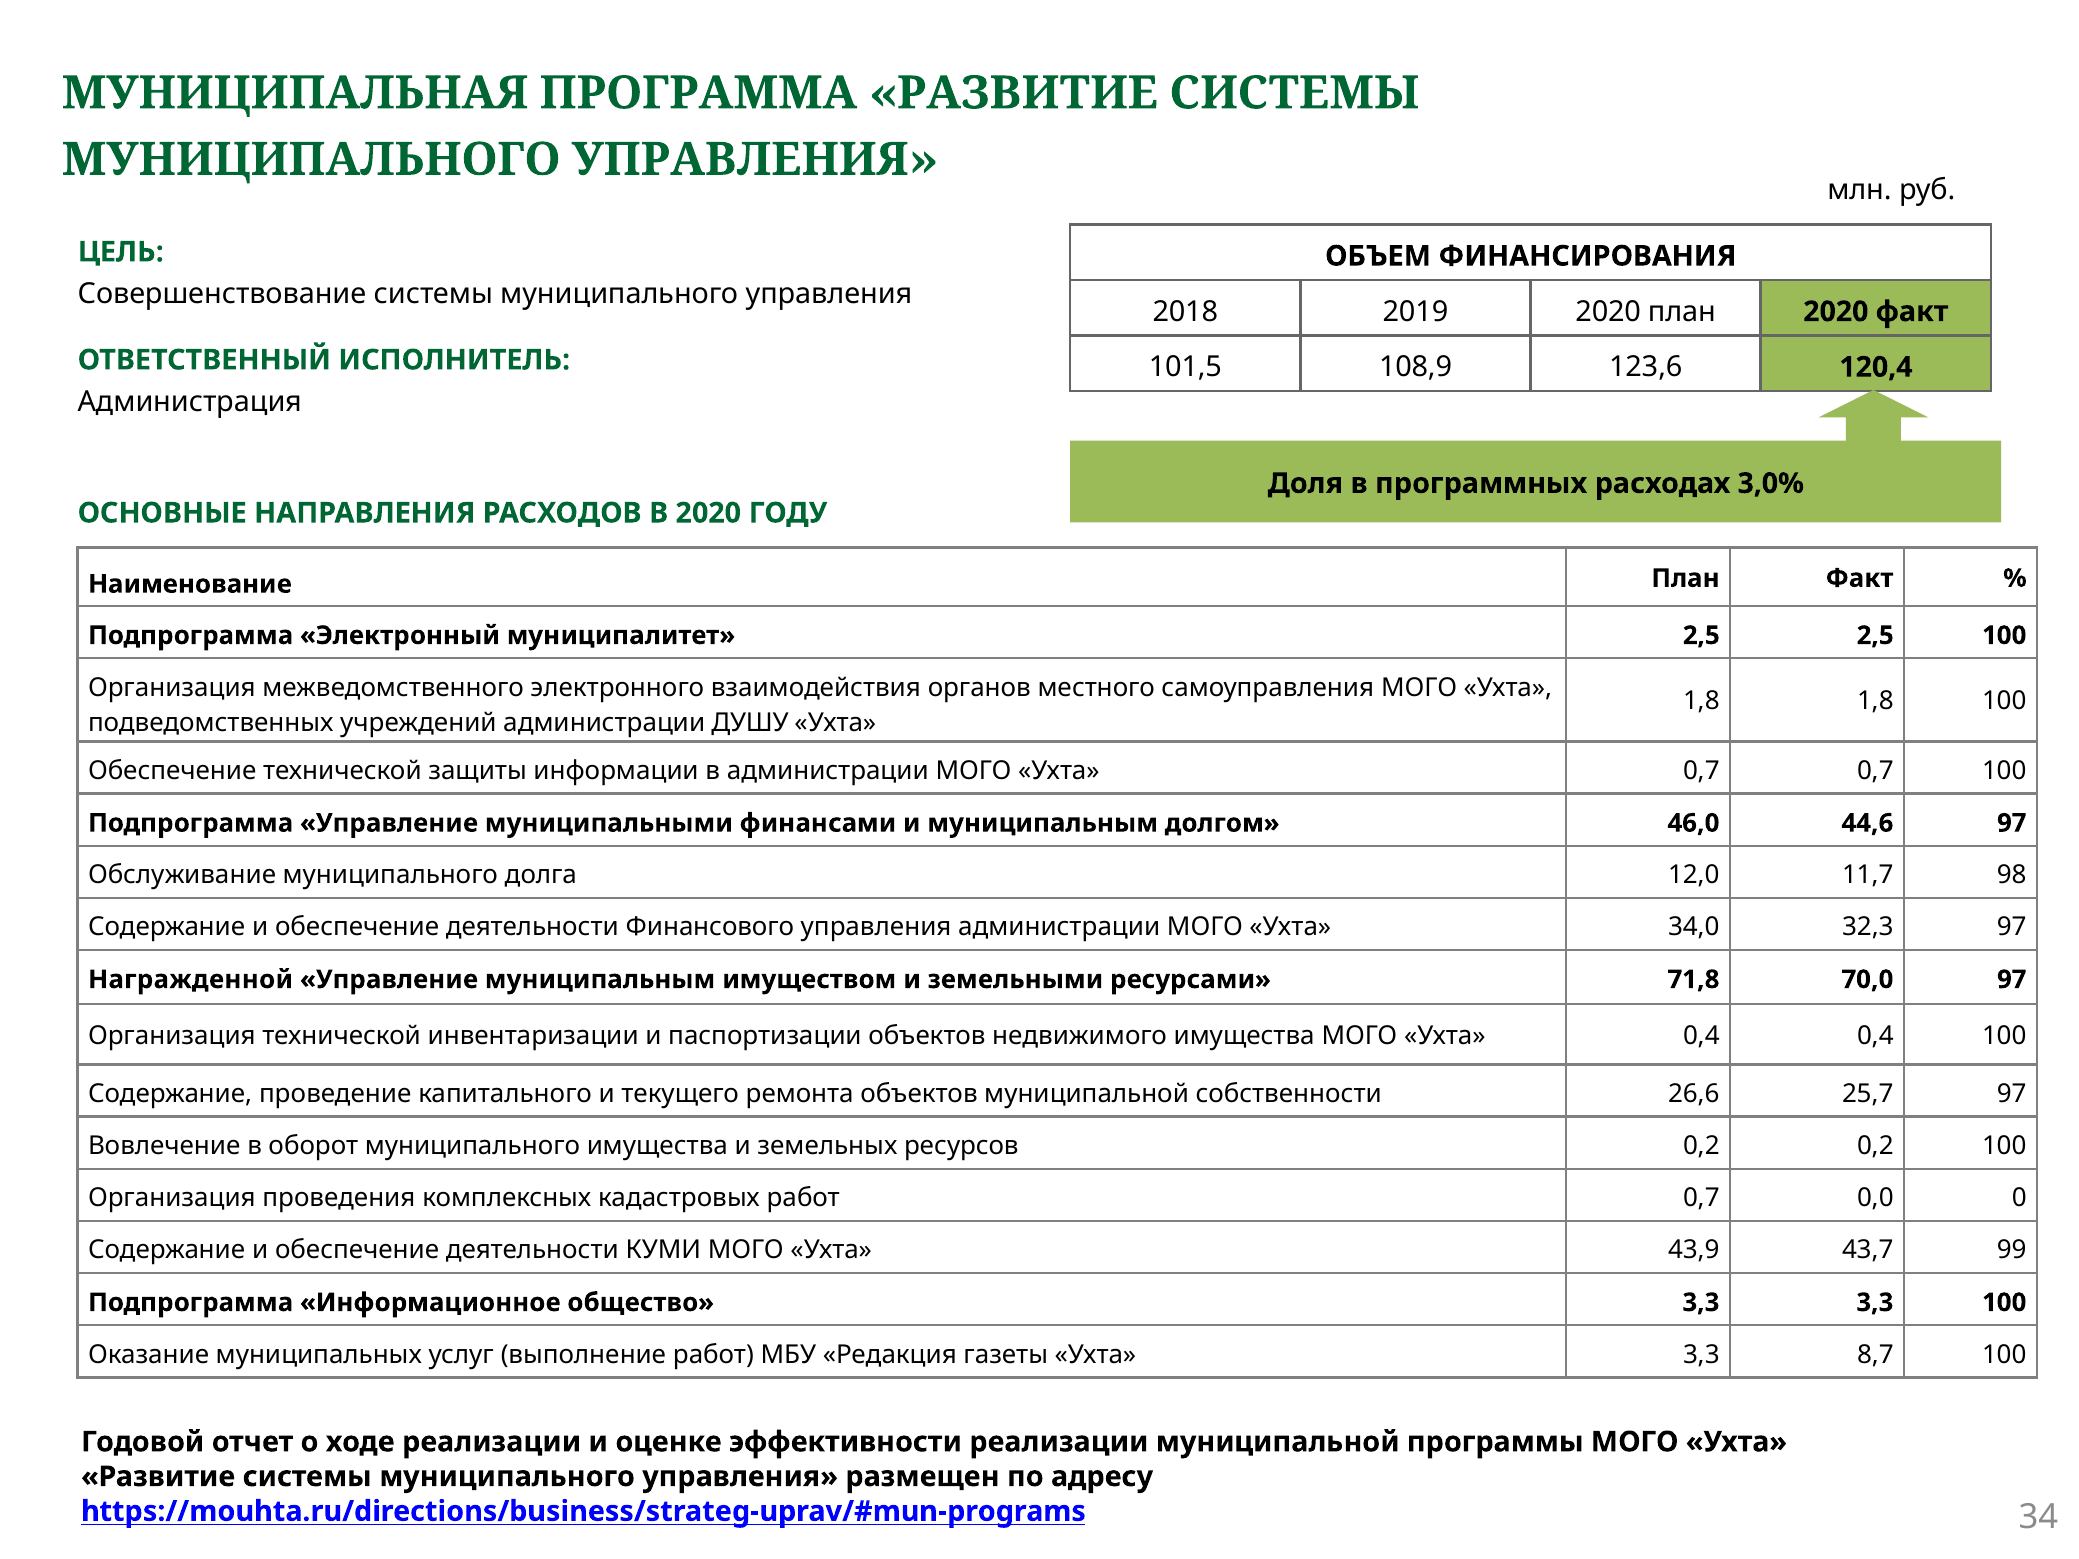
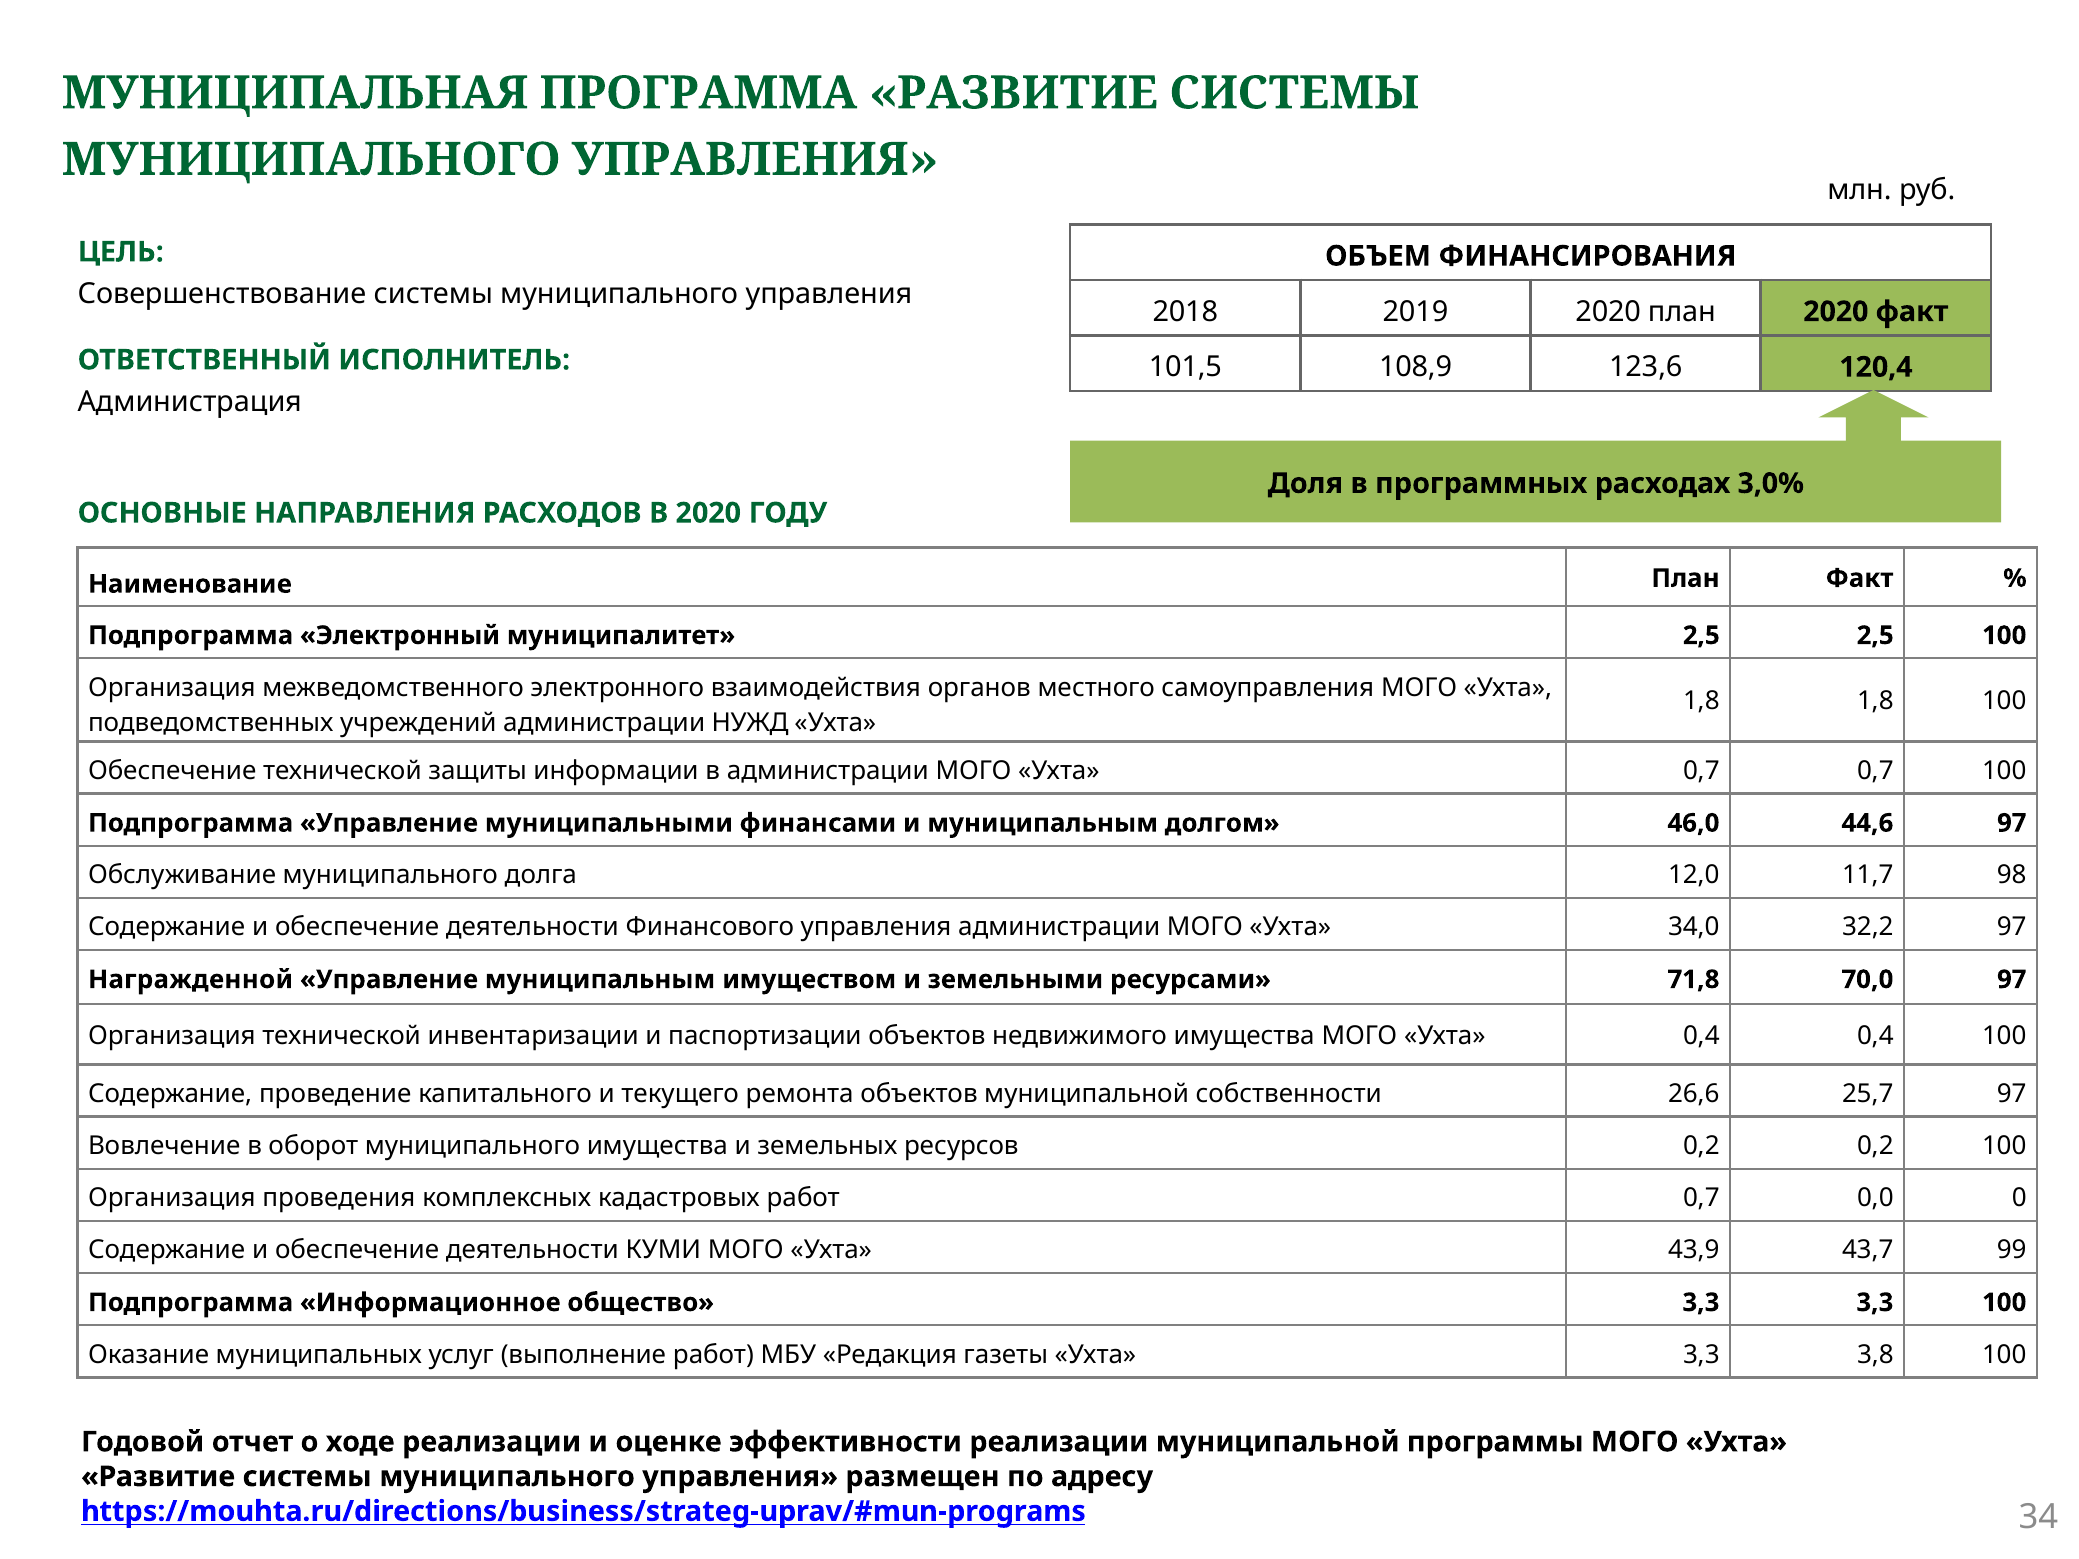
ДУШУ: ДУШУ -> НУЖД (750, 723)
32,3: 32,3 -> 32,2 (1868, 928)
8,7: 8,7 -> 3,8 (1875, 1355)
